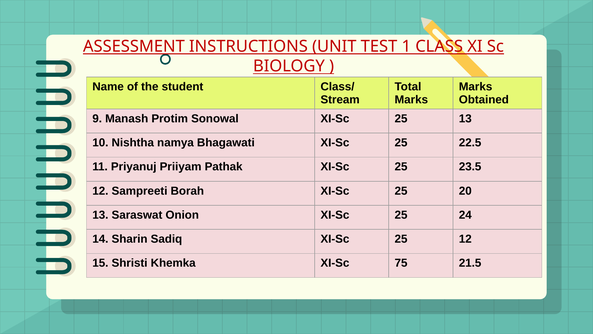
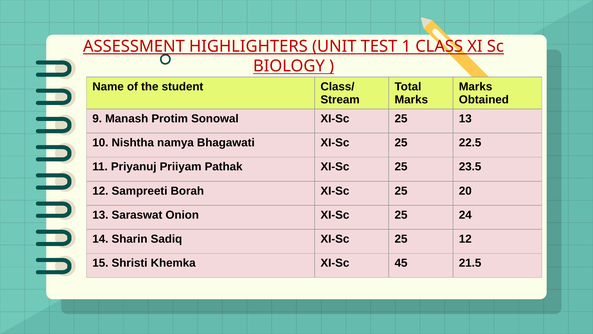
INSTRUCTIONS: INSTRUCTIONS -> HIGHLIGHTERS (248, 46)
75: 75 -> 45 (401, 263)
